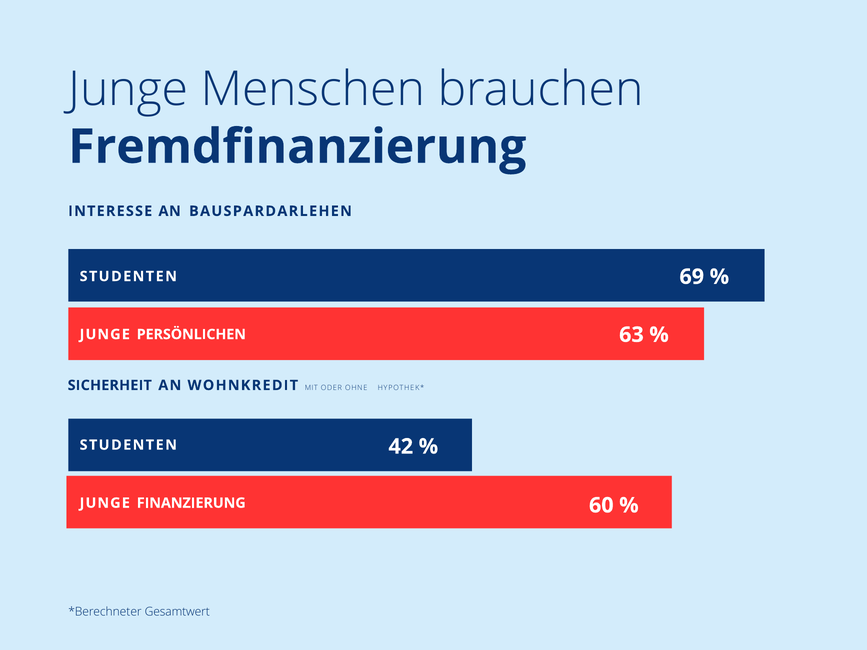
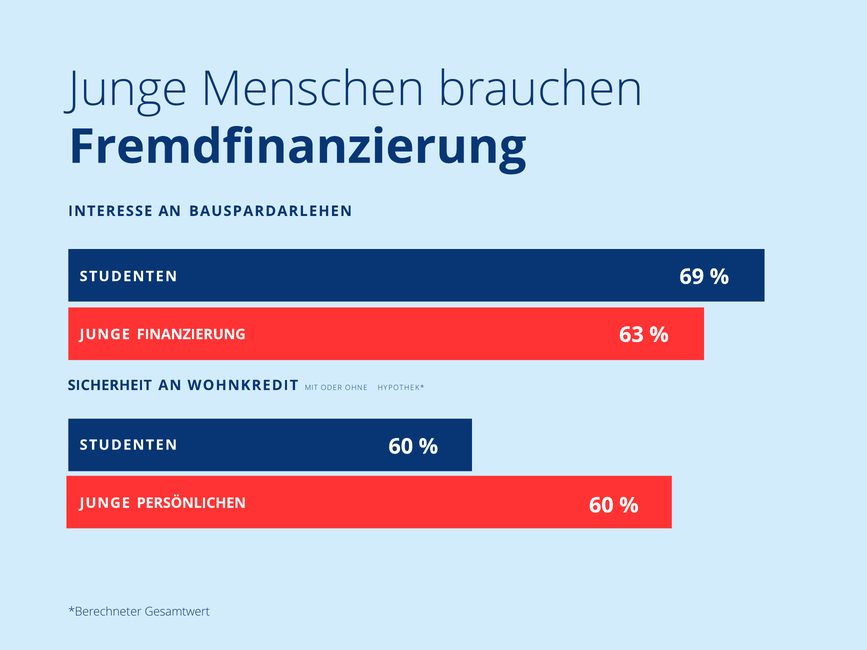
PERSÖNLICHEN: PERSÖNLICHEN -> FINANZIERUNG (191, 335)
STUDENTEN 42: 42 -> 60 (401, 447)
FINANZIERUNG: FINANZIERUNG -> PERSÖNLICHEN (191, 503)
